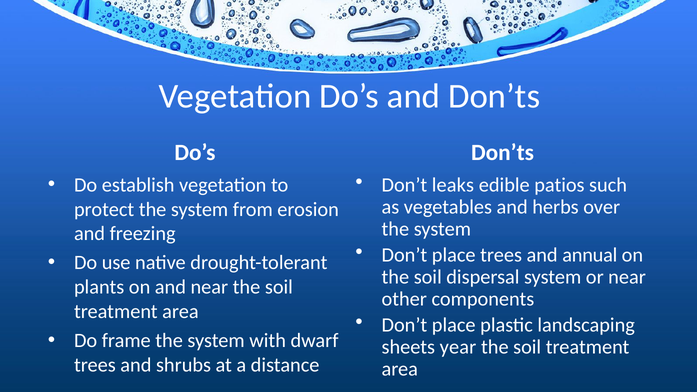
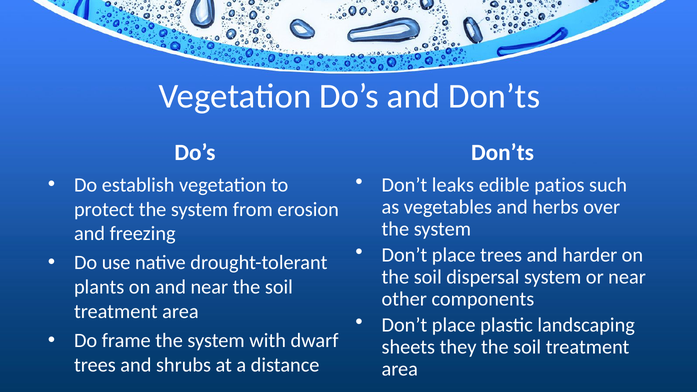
annual: annual -> harder (590, 255)
year: year -> they (458, 347)
